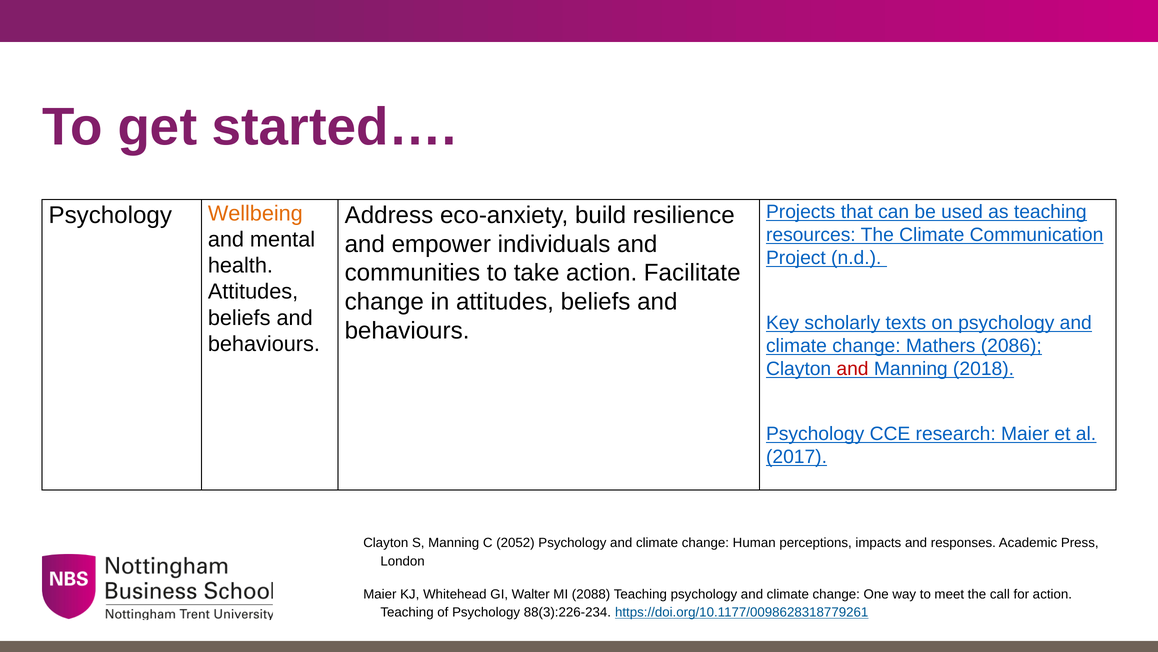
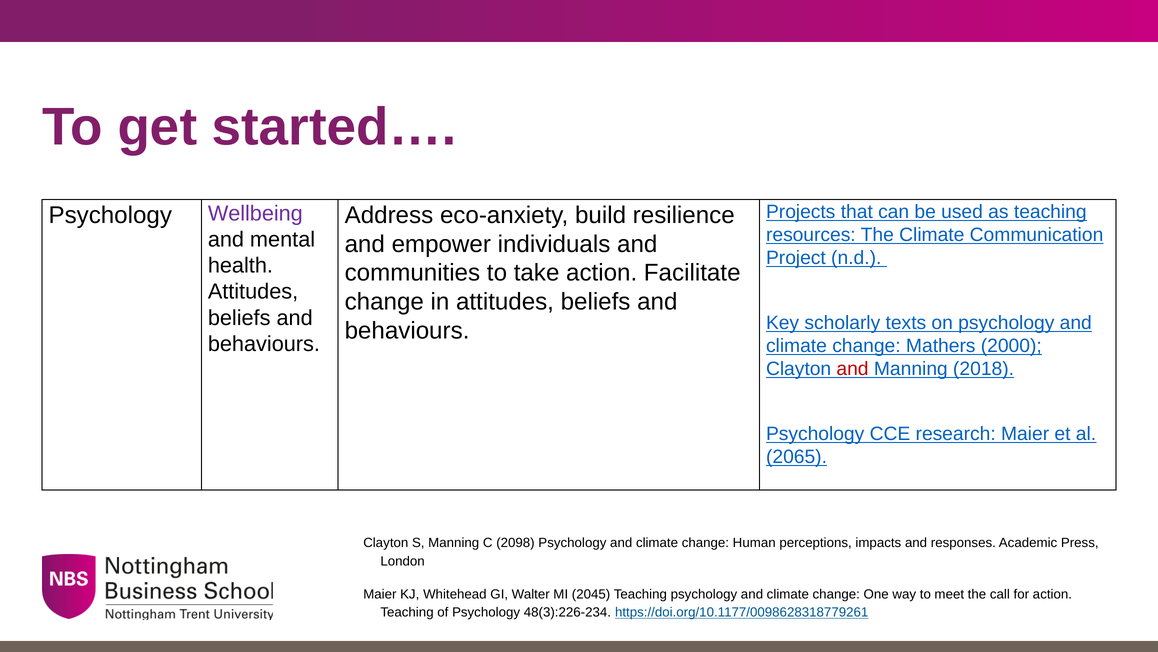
Wellbeing colour: orange -> purple (255, 214)
2086: 2086 -> 2000 (1011, 346)
2017: 2017 -> 2065 (797, 457)
2052: 2052 -> 2098 (515, 543)
2088: 2088 -> 2045 (591, 594)
88(3):226-234: 88(3):226-234 -> 48(3):226-234 (567, 612)
